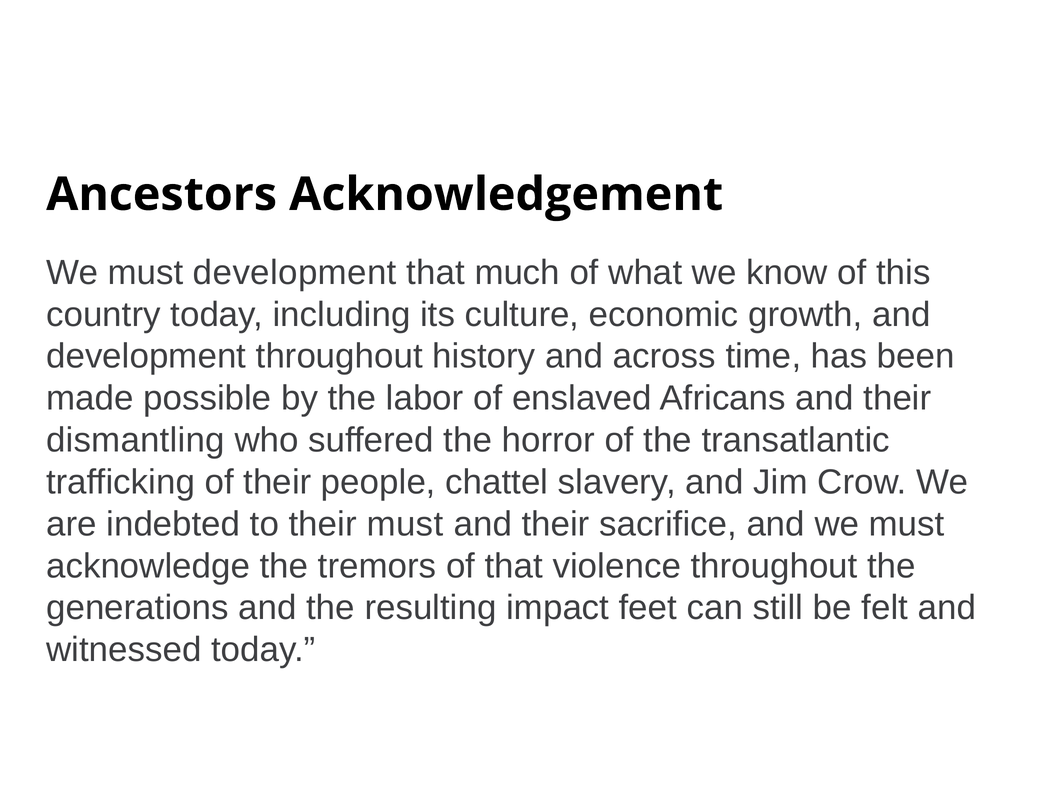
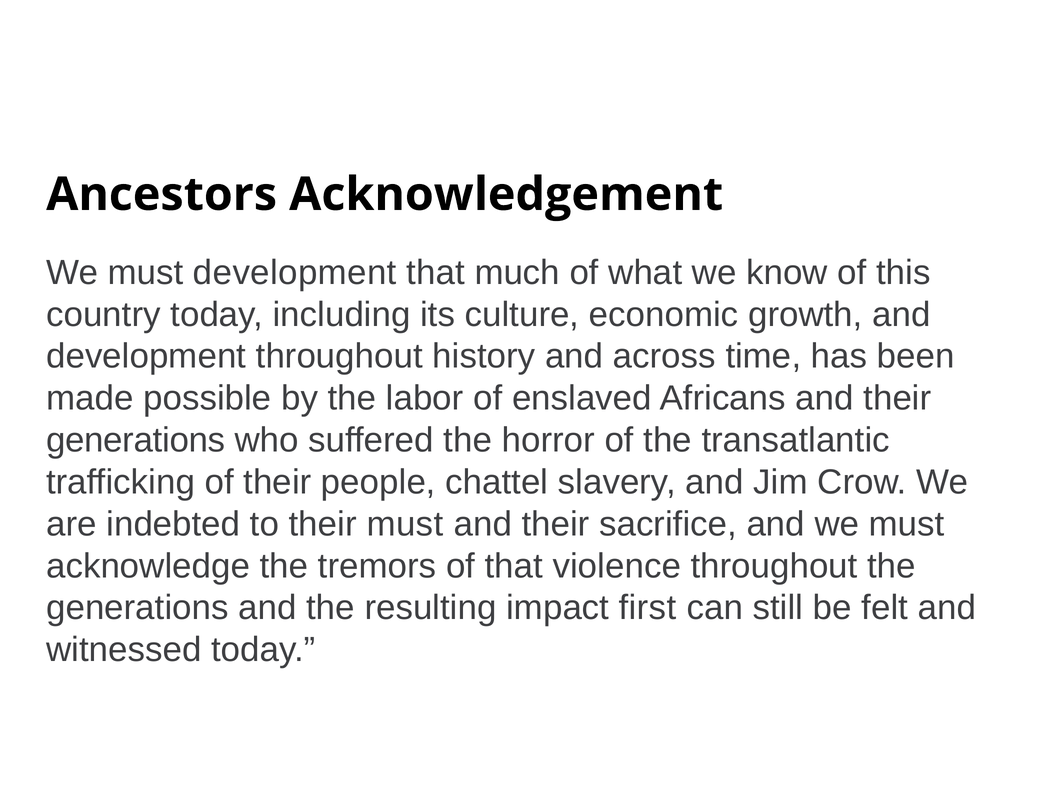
dismantling: dismantling -> generations (136, 440)
feet: feet -> first (648, 608)
